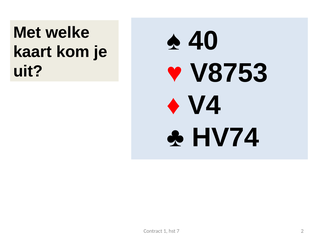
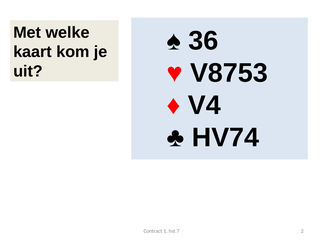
40: 40 -> 36 (203, 41)
